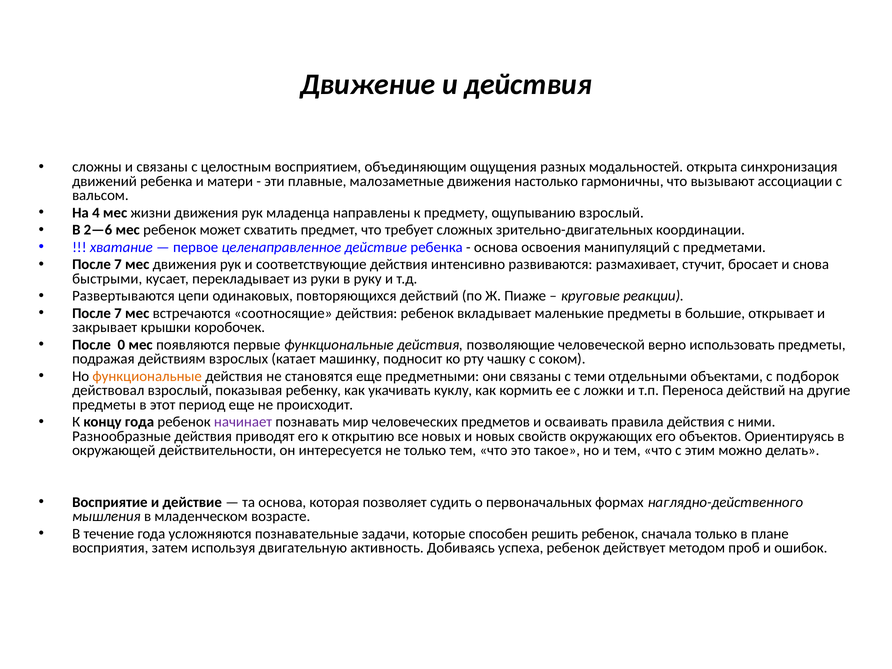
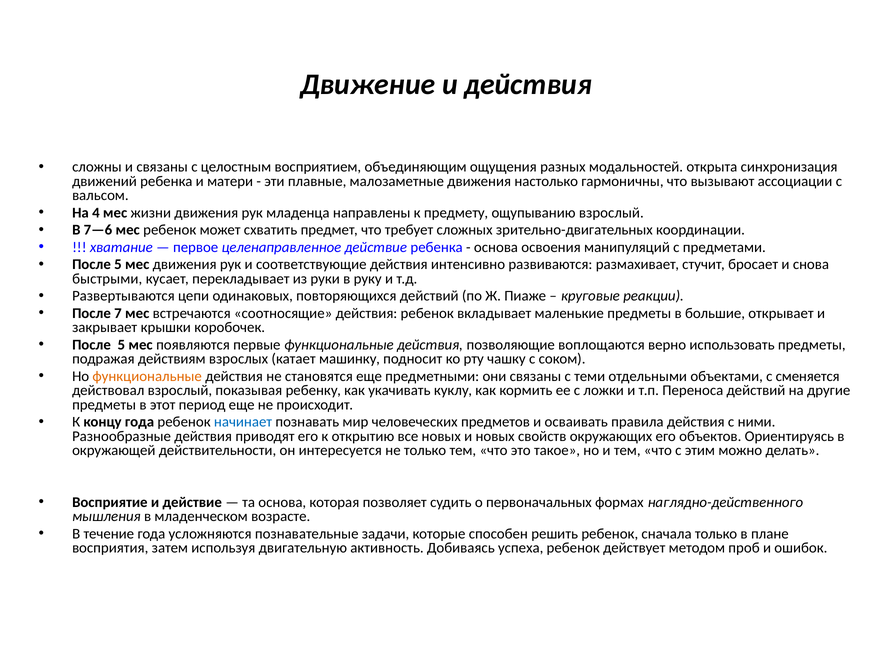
2—6: 2—6 -> 7—6 (98, 230)
7: 7 -> 5 (118, 265)
0: 0 -> 5 (121, 345)
человеческой: человеческой -> воплощаются (601, 345)
подборок: подборок -> сменяется (808, 376)
начинает colour: purple -> blue (243, 422)
